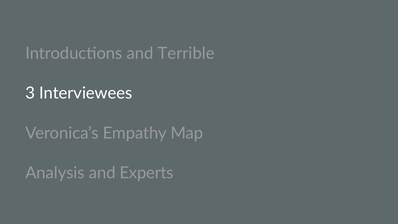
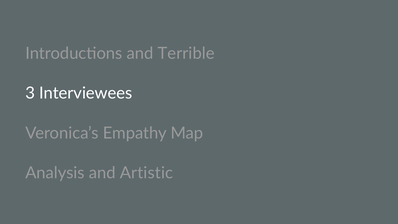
Experts: Experts -> Artistic (146, 173)
